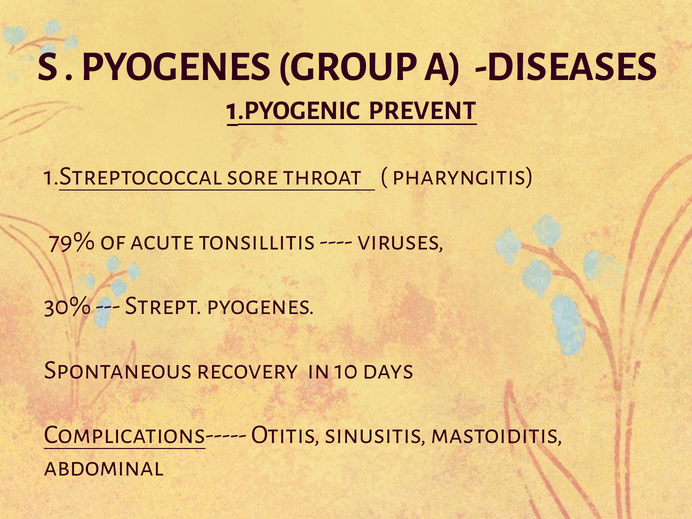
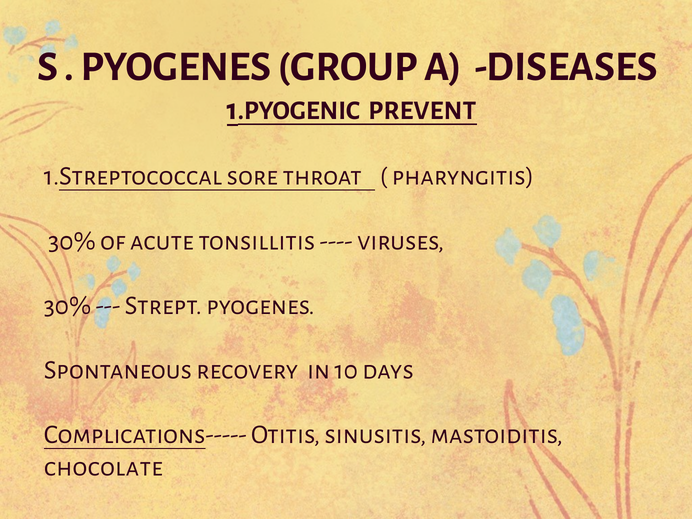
79%: 79% -> 30% (72, 241)
abdominal: abdominal -> chocolate (103, 467)
